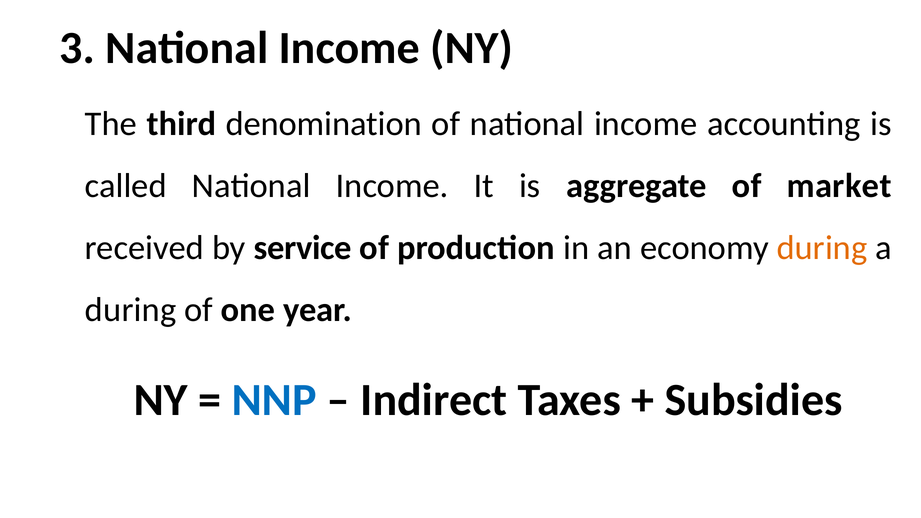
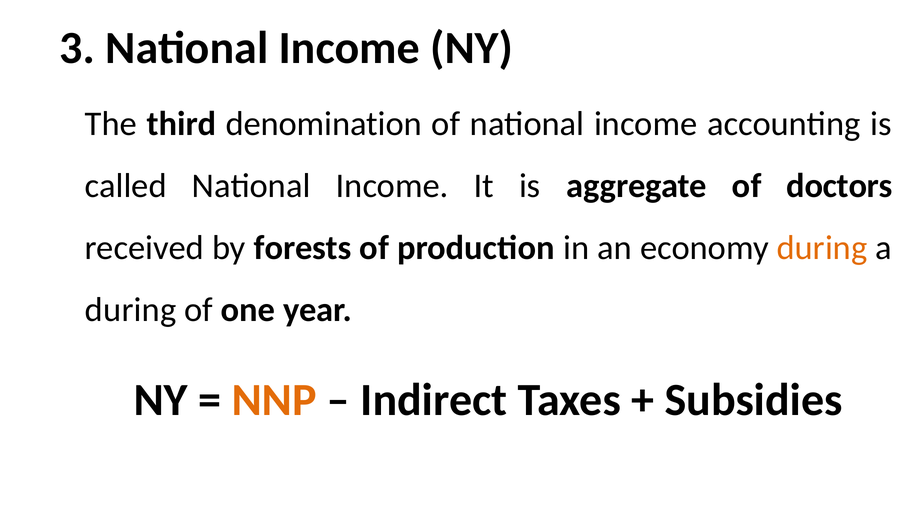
market: market -> doctors (839, 186)
service: service -> forests (303, 248)
NNP colour: blue -> orange (274, 400)
